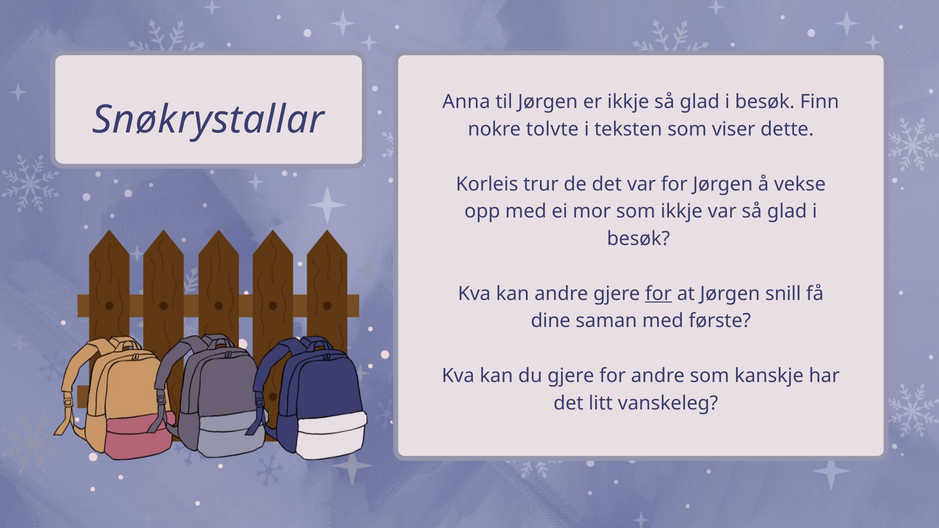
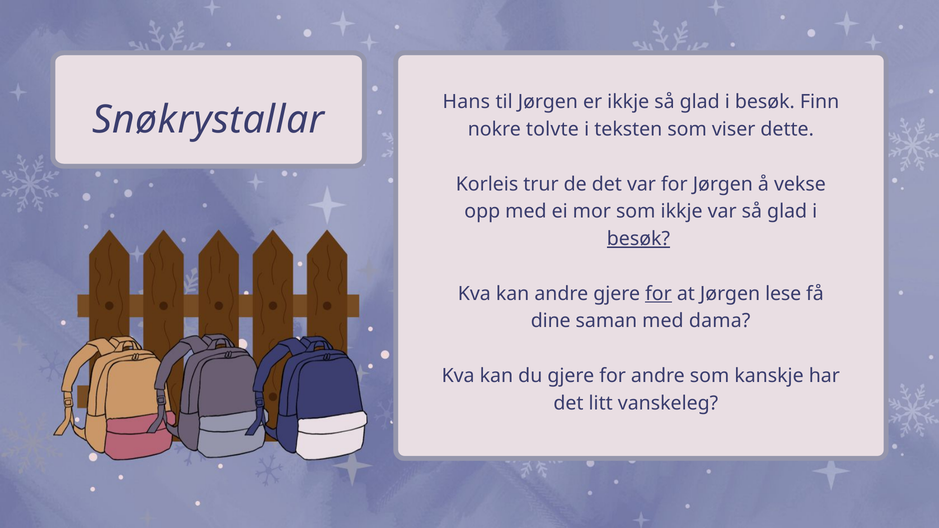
Anna: Anna -> Hans (466, 102)
besøk underline: none -> present (638, 239)
snill: snill -> lese (783, 294)
første: første -> dama (720, 321)
